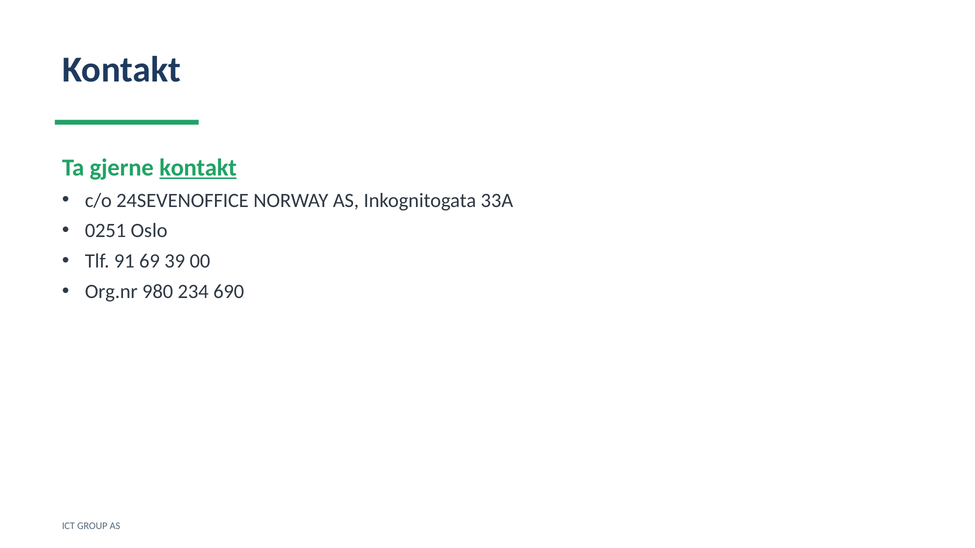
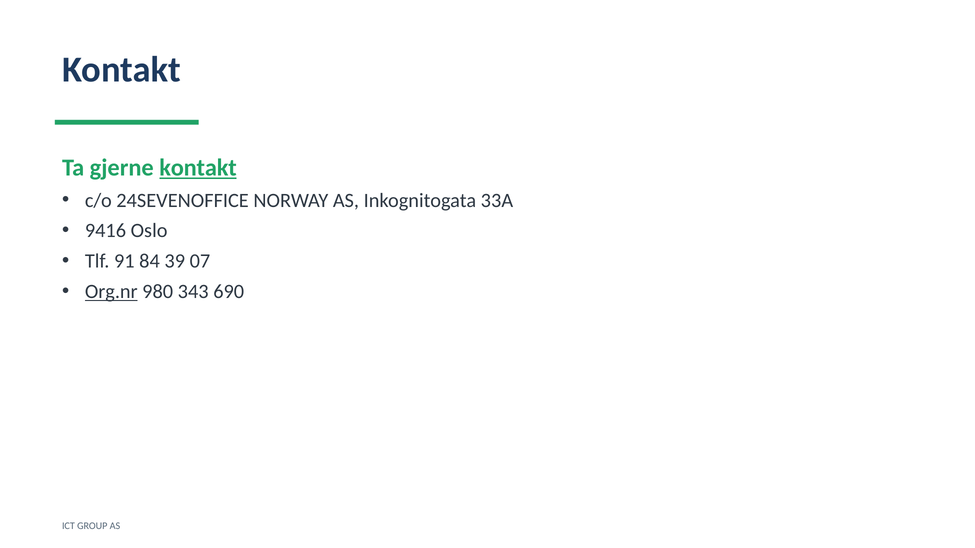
0251: 0251 -> 9416 (105, 231)
69: 69 -> 84 (150, 261)
00: 00 -> 07 (200, 261)
Org.nr underline: none -> present (111, 292)
234: 234 -> 343 (193, 292)
